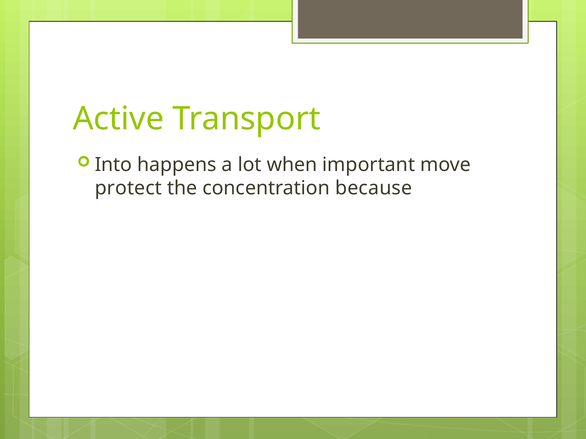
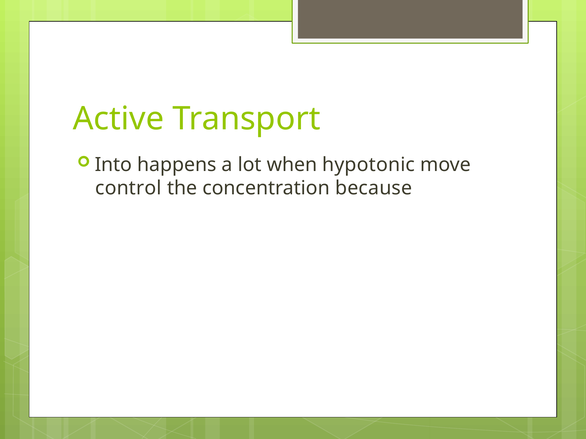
important: important -> hypotonic (369, 165)
protect: protect -> control (128, 188)
